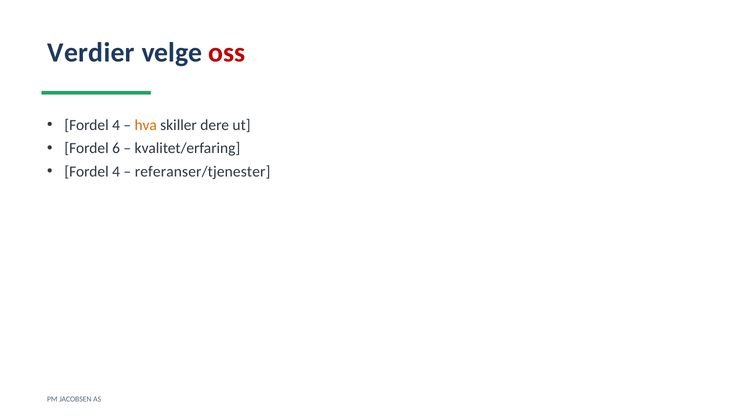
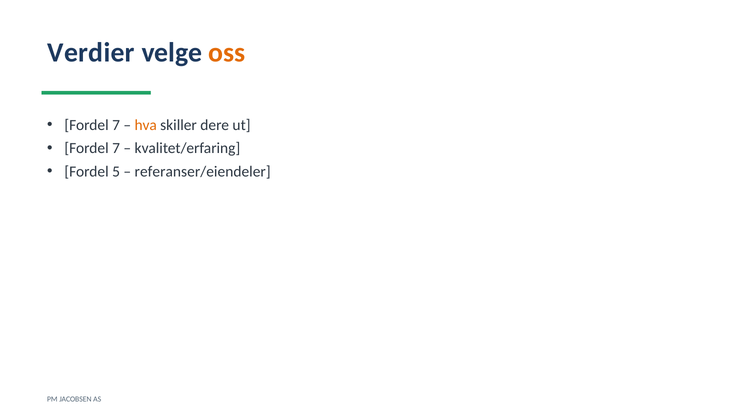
oss colour: red -> orange (227, 53)
4: 4 -> 7 (116, 125)
6: 6 -> 7 (116, 148)
4: 4 -> 5 (116, 172)
referanser/tjenester: referanser/tjenester -> referanser/eiendeler (203, 172)
